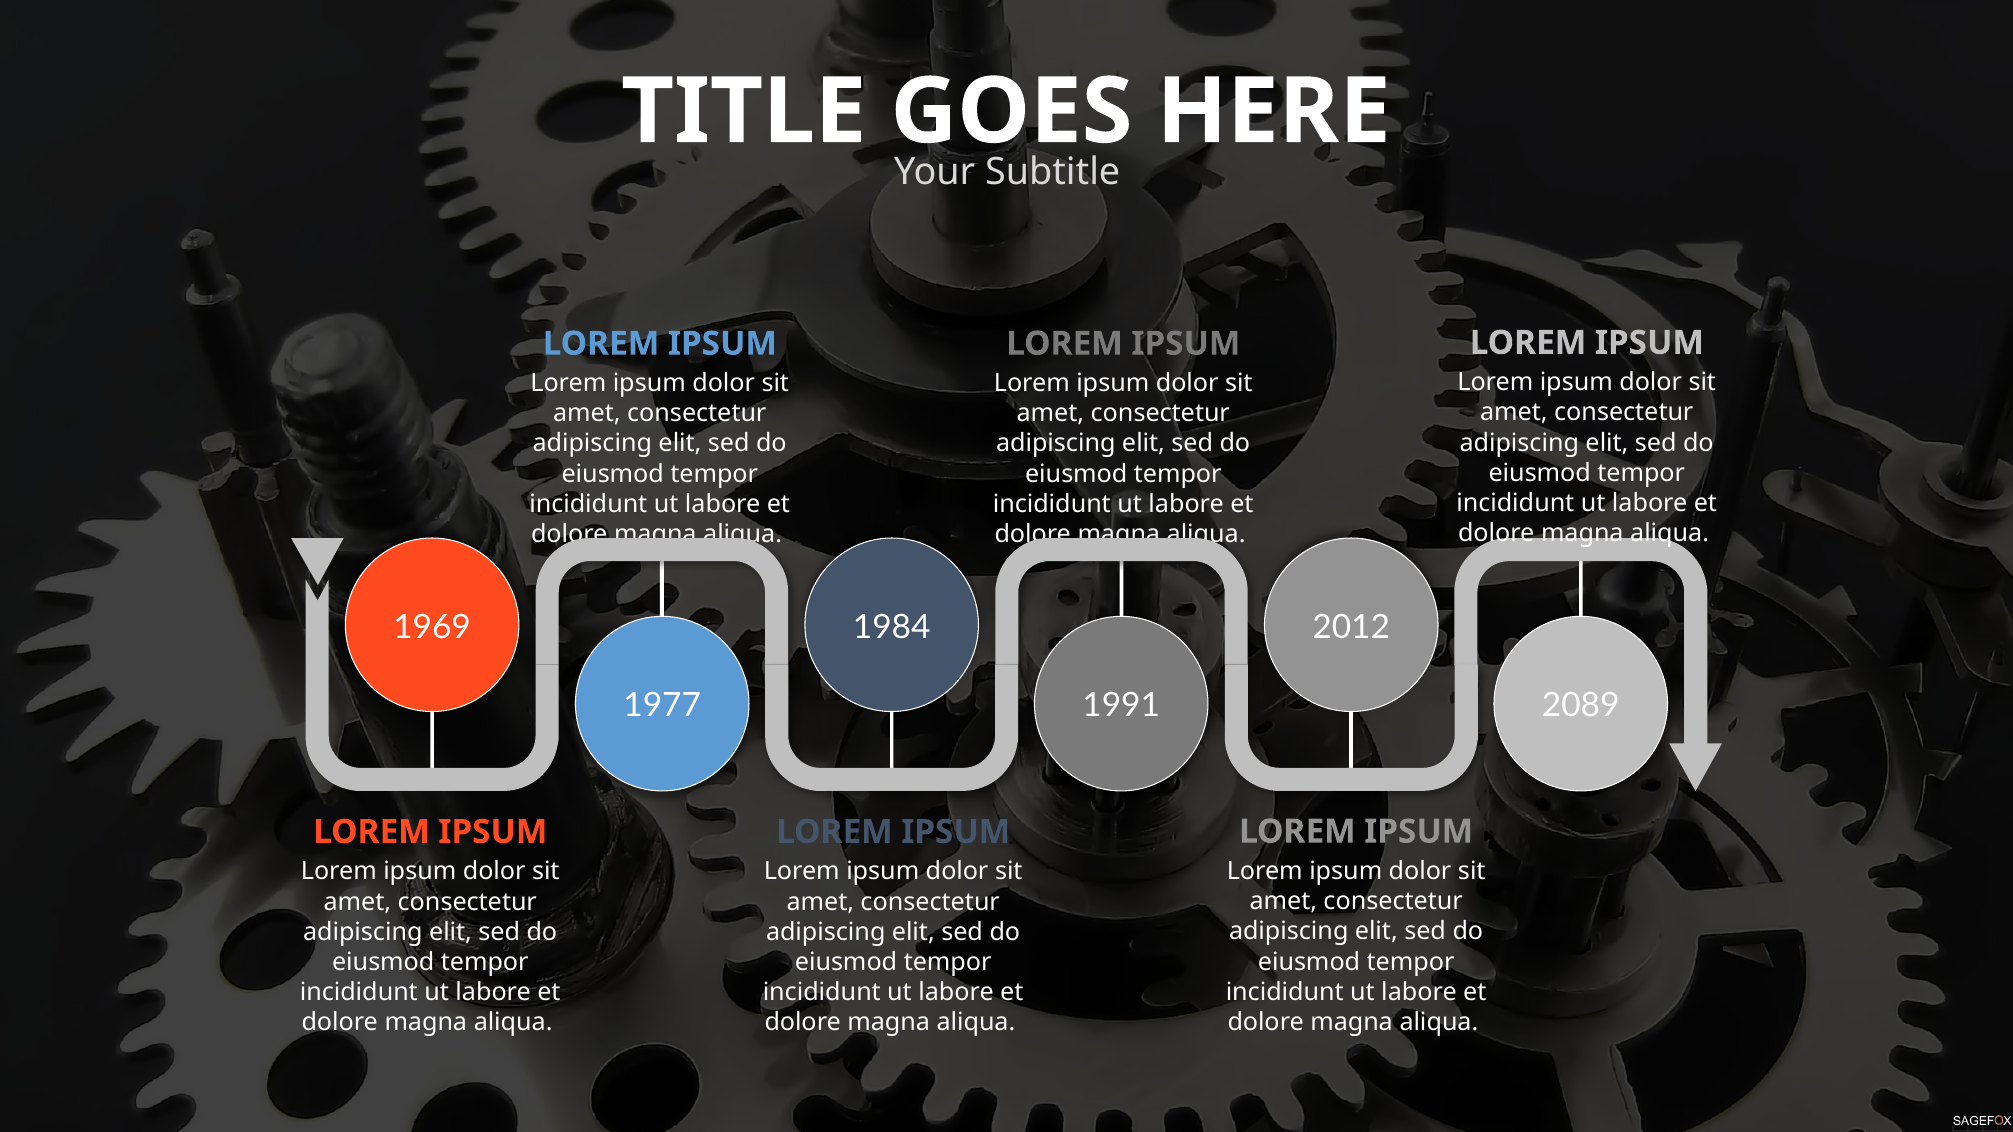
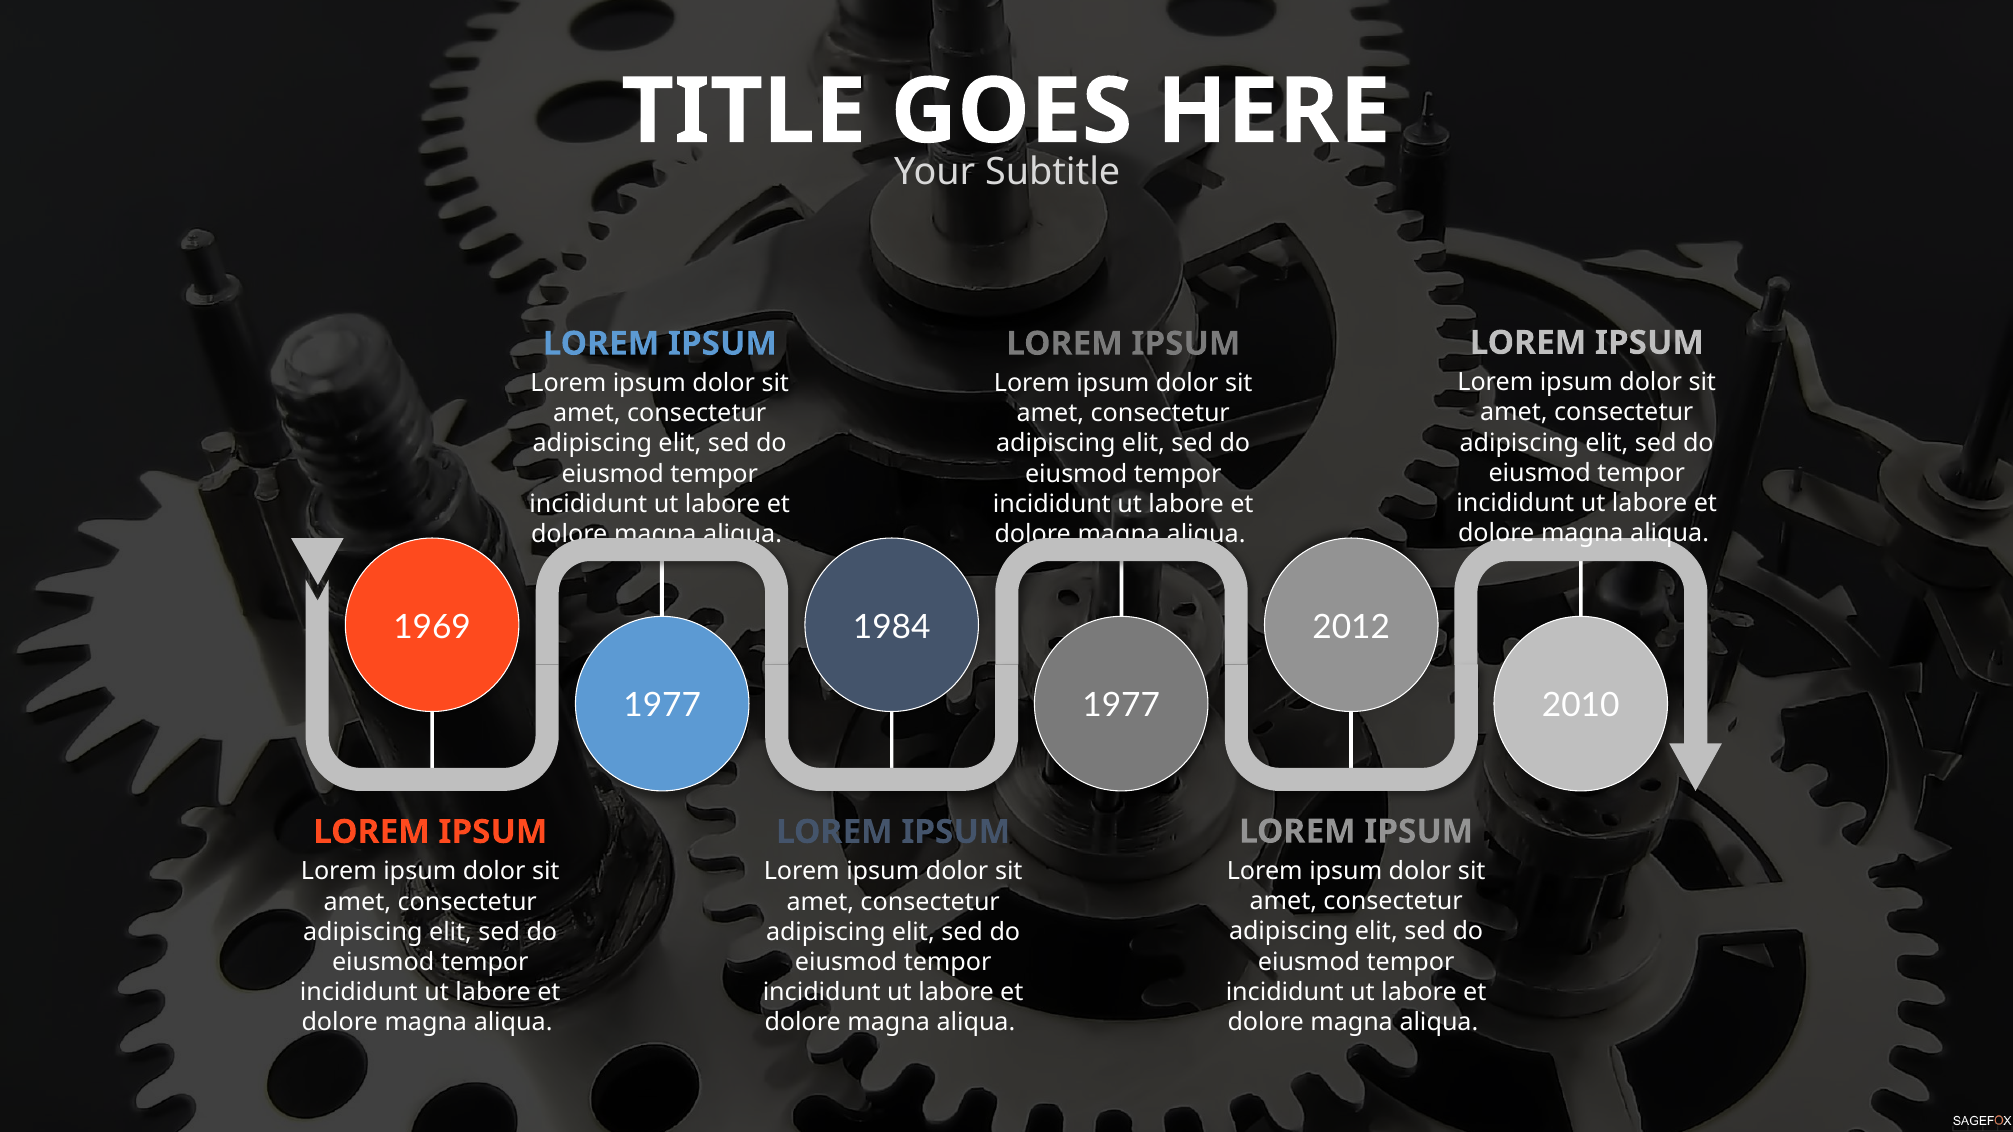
1991: 1991 -> 1977 (1121, 706)
2089: 2089 -> 2010 (1581, 706)
